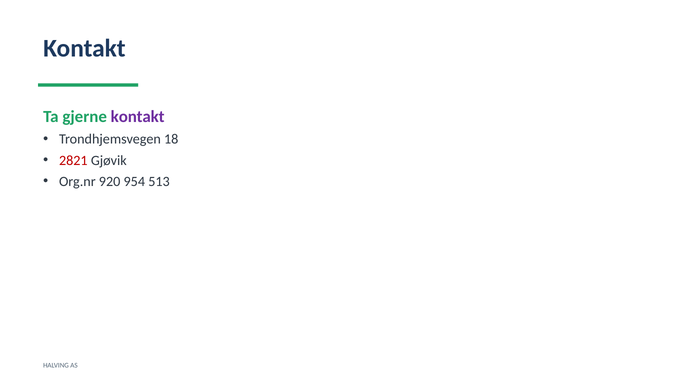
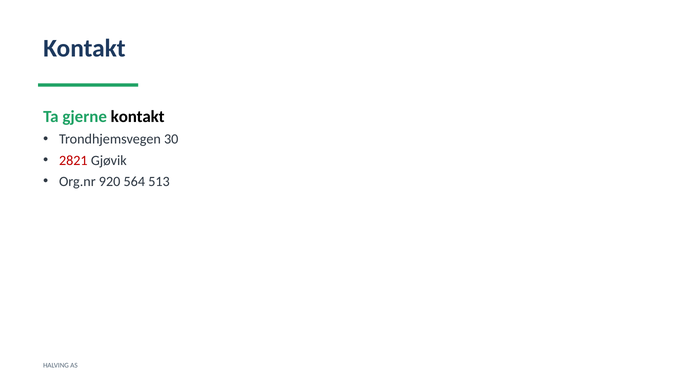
kontakt colour: purple -> black (138, 117)
18: 18 -> 30 (171, 139)
954: 954 -> 564 (134, 182)
